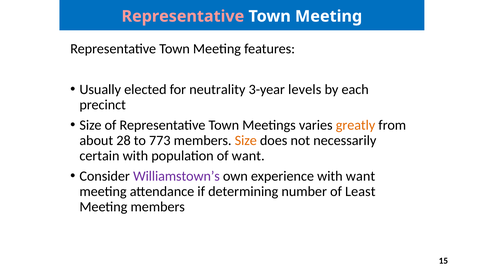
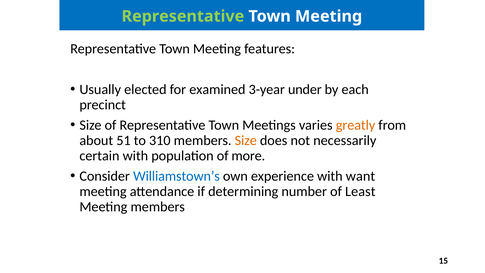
Representative colour: pink -> light green (183, 16)
neutrality: neutrality -> examined (217, 89)
levels: levels -> under (305, 89)
28: 28 -> 51 (124, 140)
773: 773 -> 310 (160, 140)
of want: want -> more (248, 156)
Williamstown’s colour: purple -> blue (176, 176)
